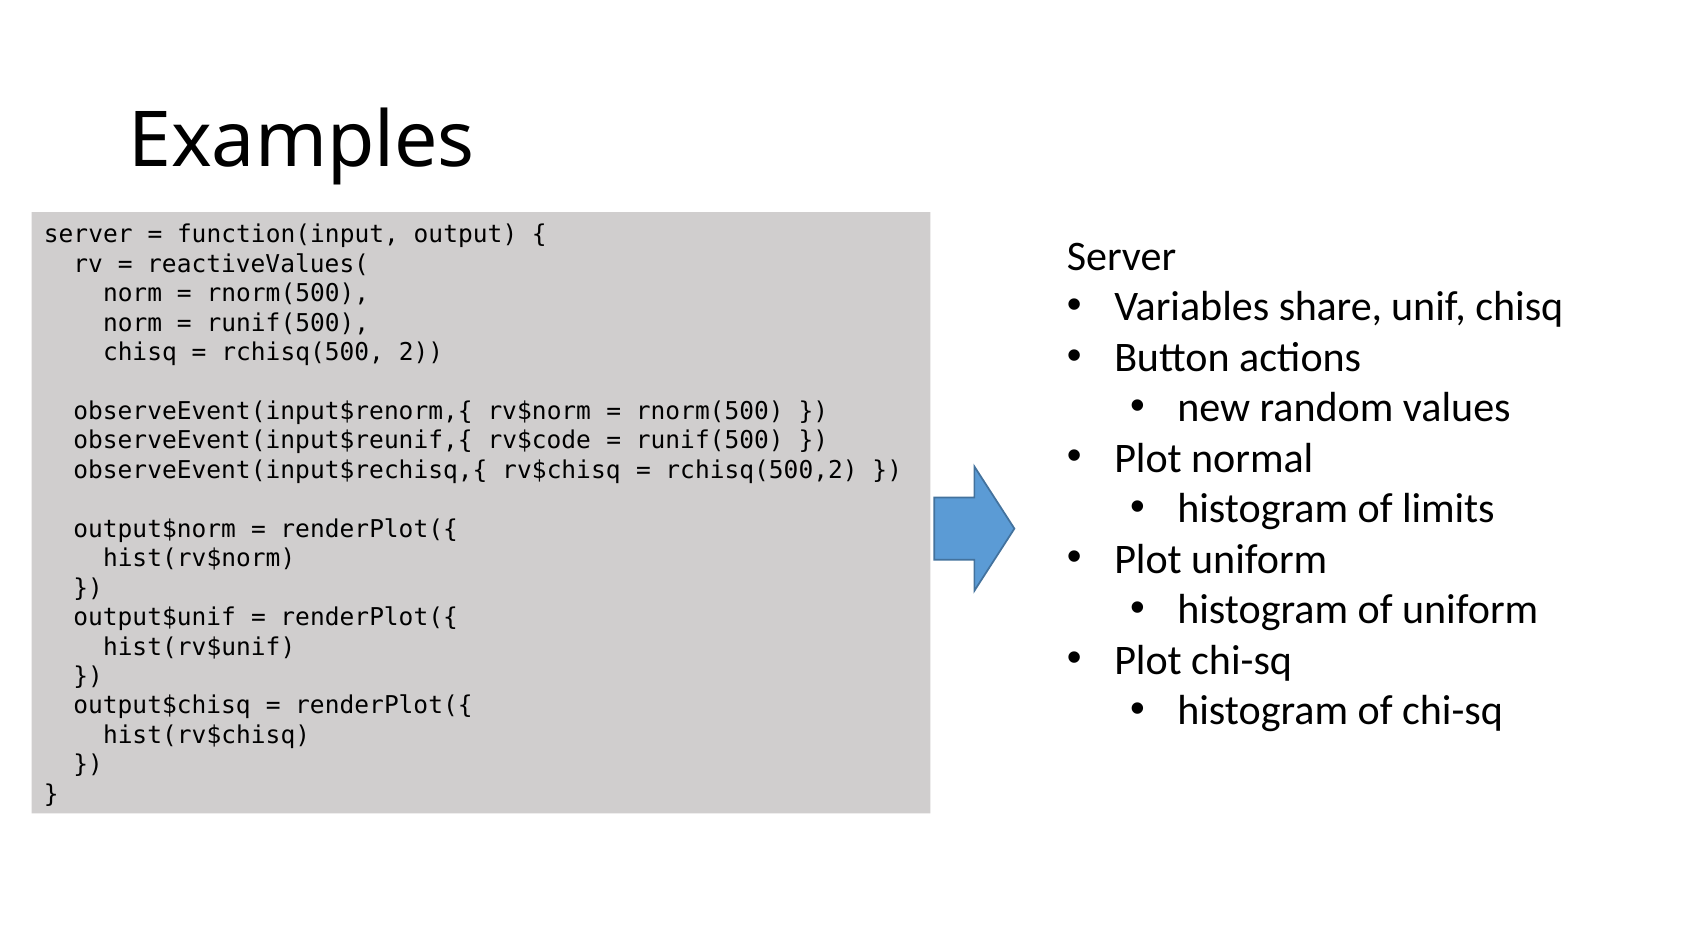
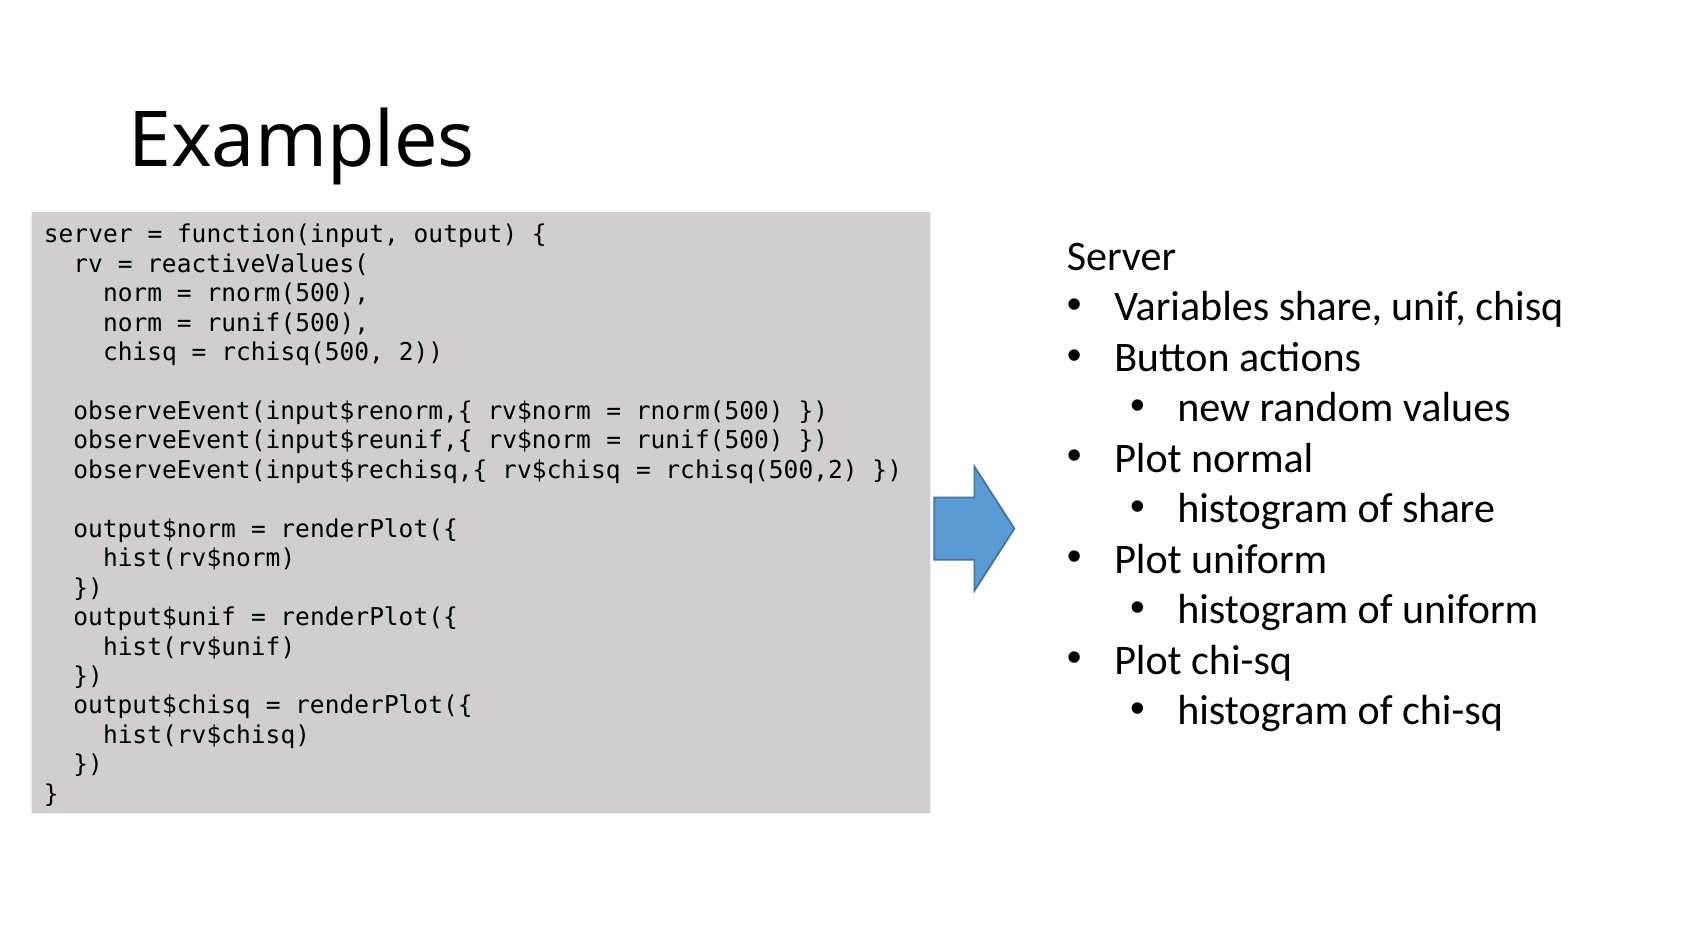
observeEvent(input$reunif,{ rv$code: rv$code -> rv$norm (539, 441)
of limits: limits -> share (1448, 509)
